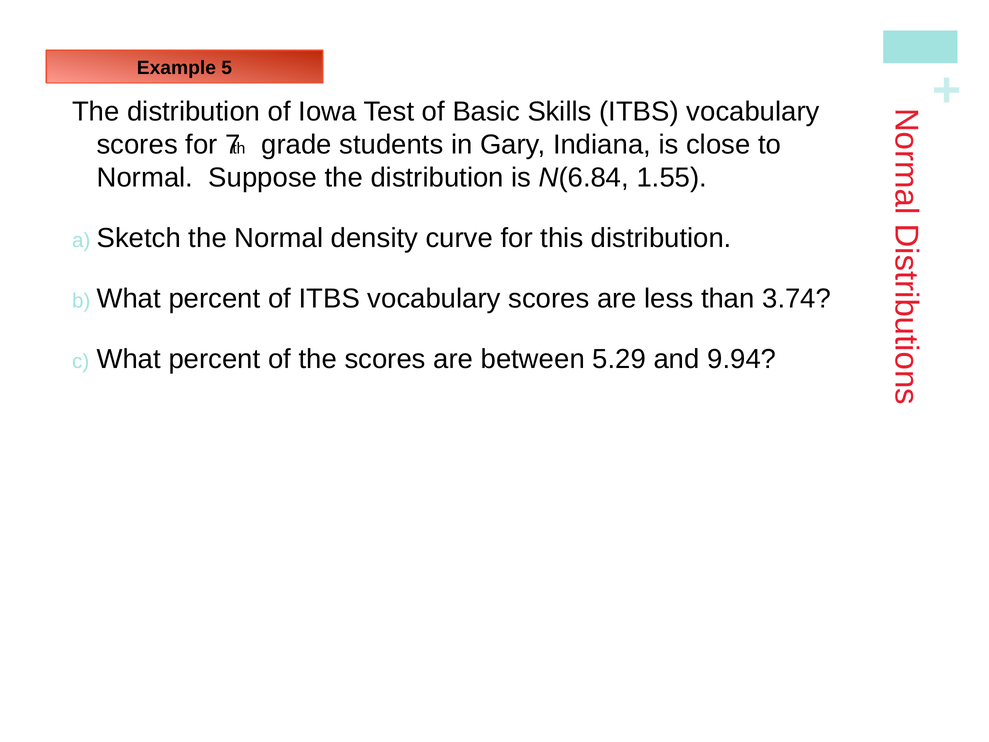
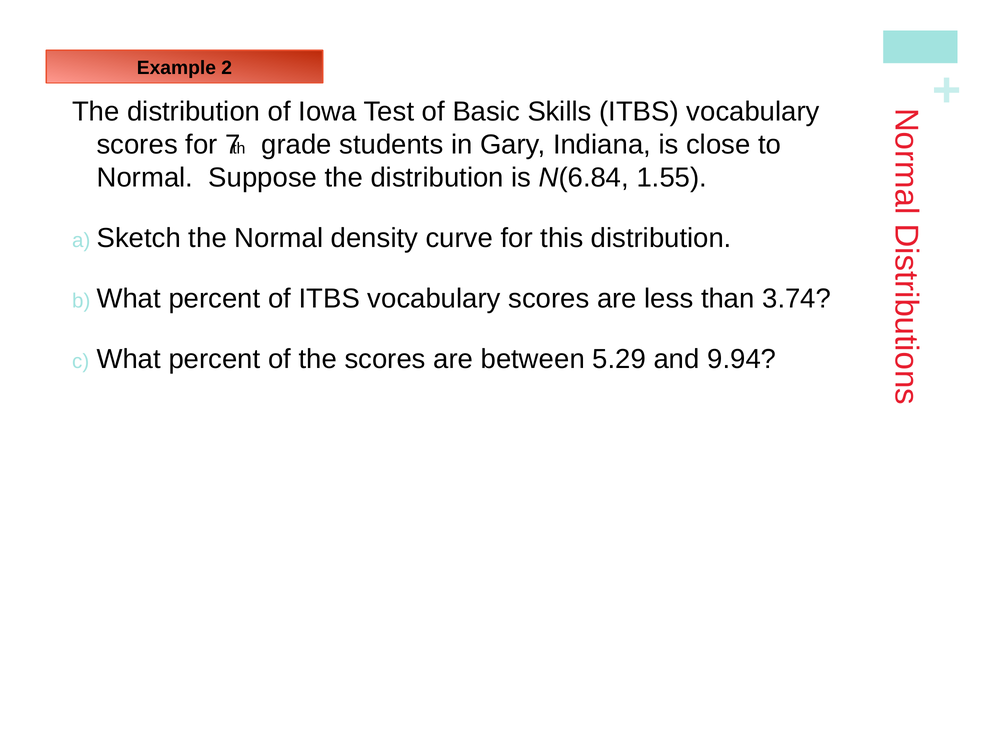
5: 5 -> 2 (227, 68)
